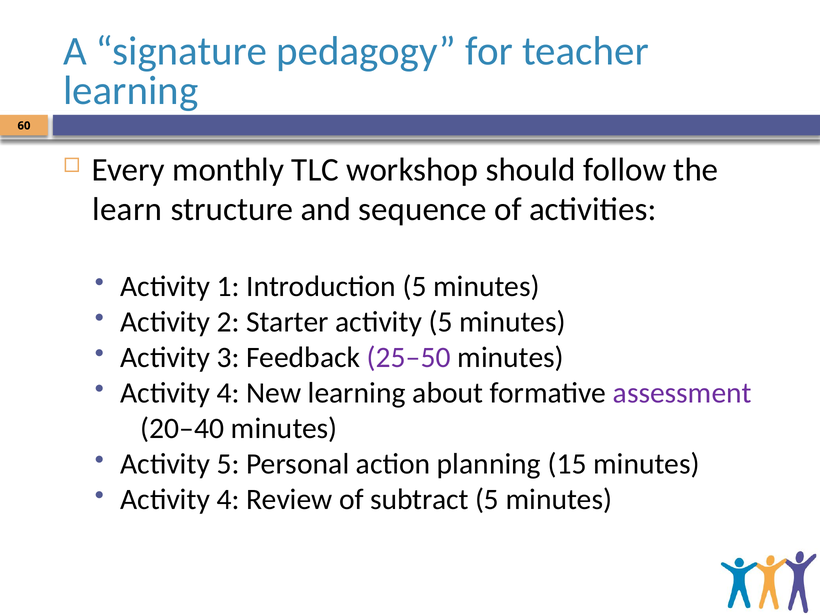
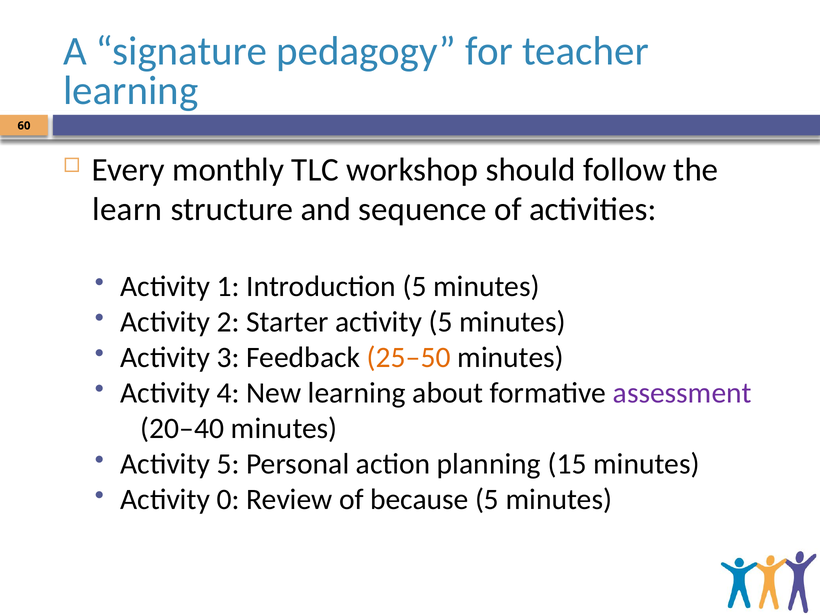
25–50 colour: purple -> orange (409, 357)
4: 4 -> 0 (228, 499)
subtract: subtract -> because (419, 499)
